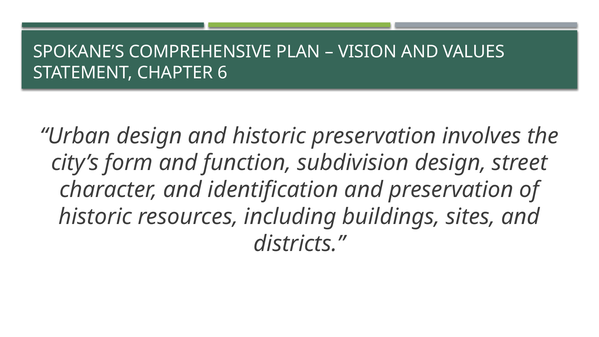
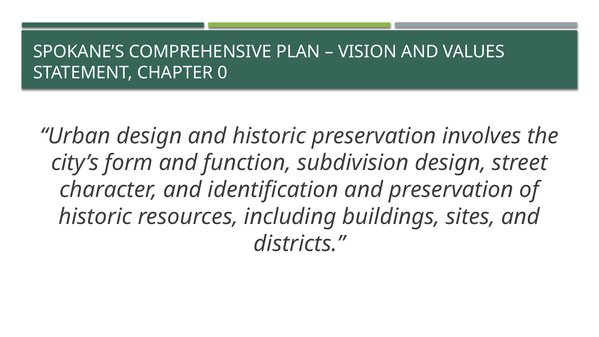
6: 6 -> 0 (222, 73)
